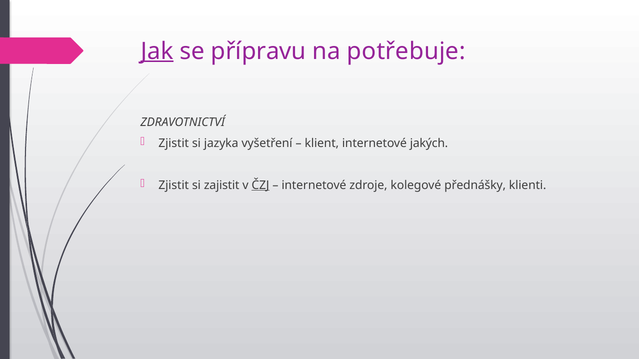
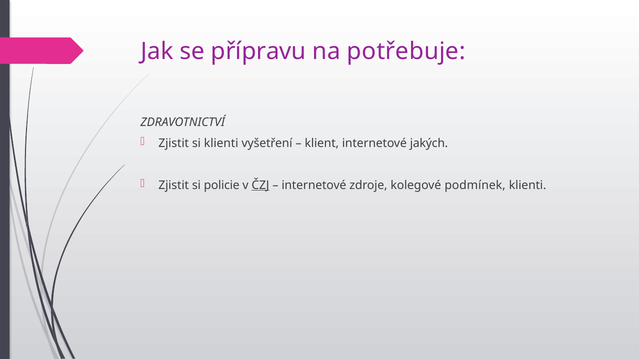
Jak underline: present -> none (157, 51)
si jazyka: jazyka -> klienti (221, 143)
zajistit: zajistit -> policie (222, 185)
přednášky: přednášky -> podmínek (475, 185)
